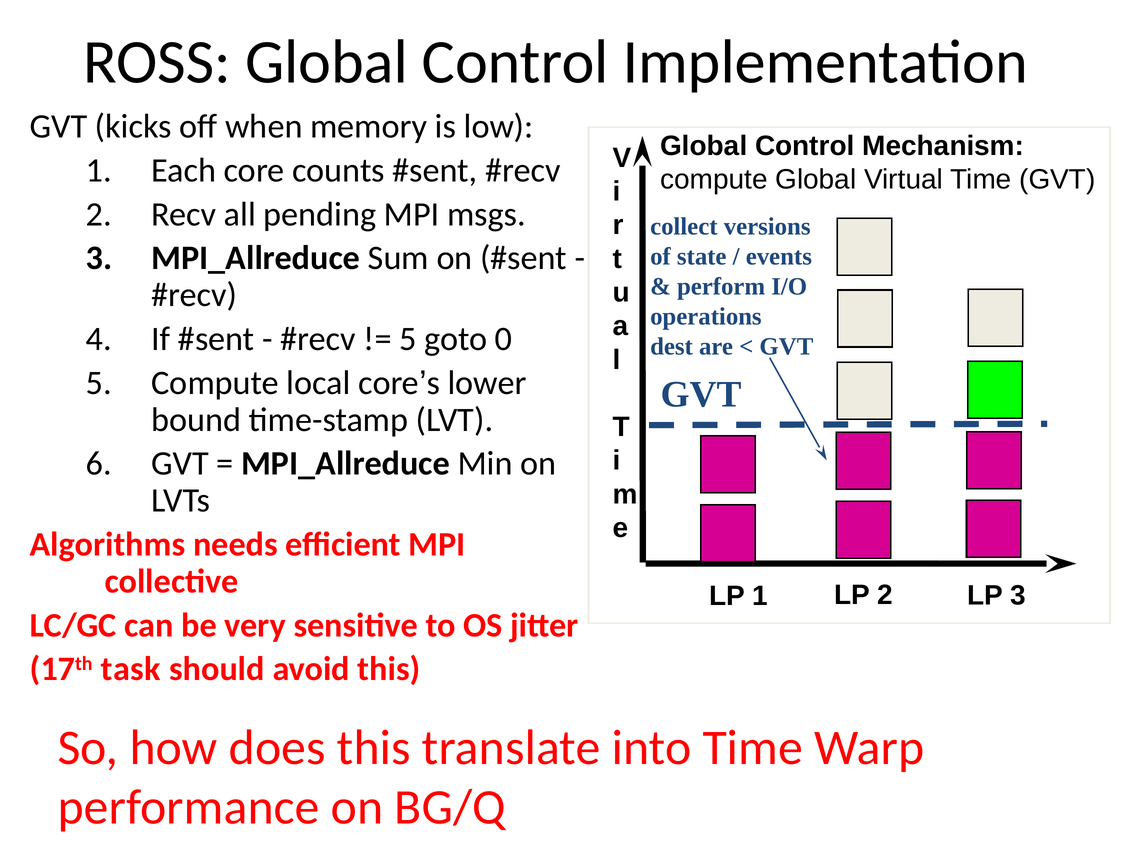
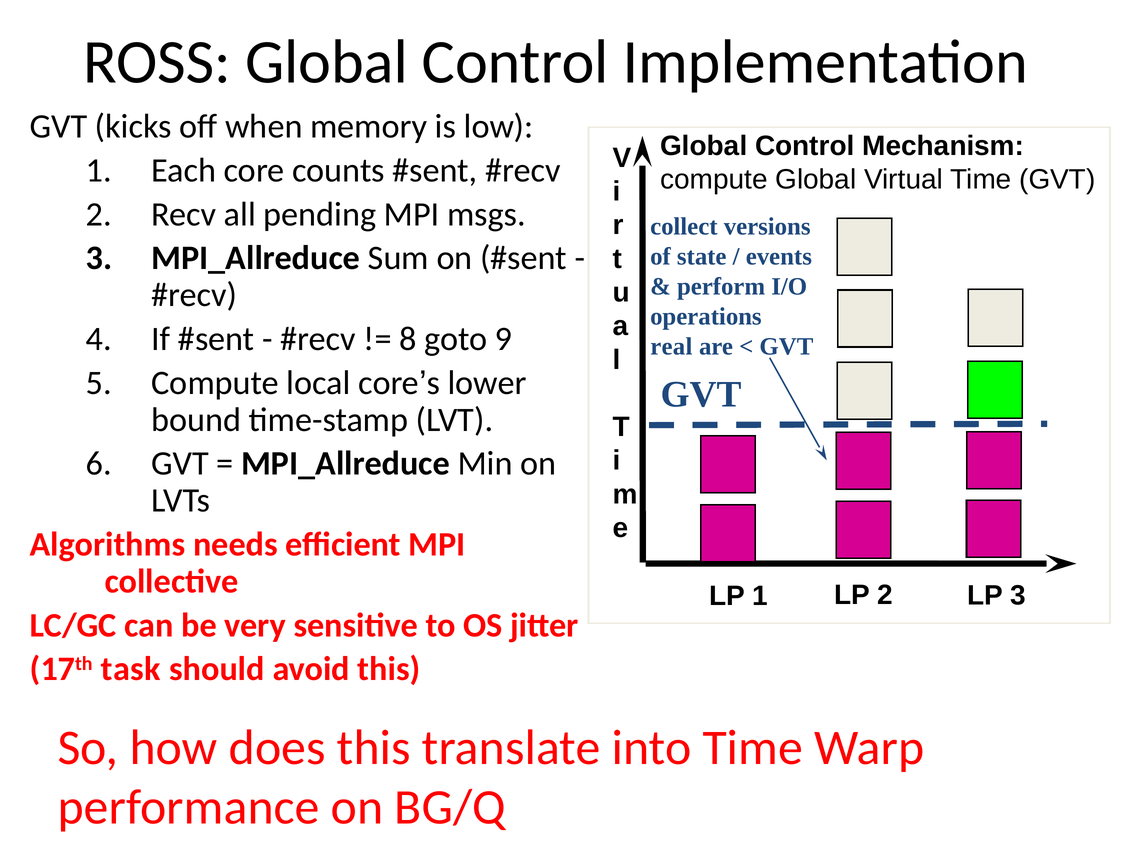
5: 5 -> 8 (408, 339)
0: 0 -> 9 (504, 339)
dest: dest -> real (671, 346)
